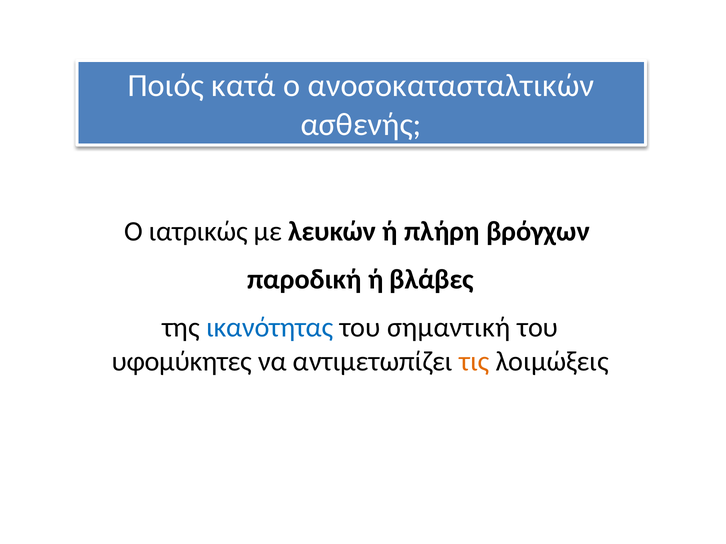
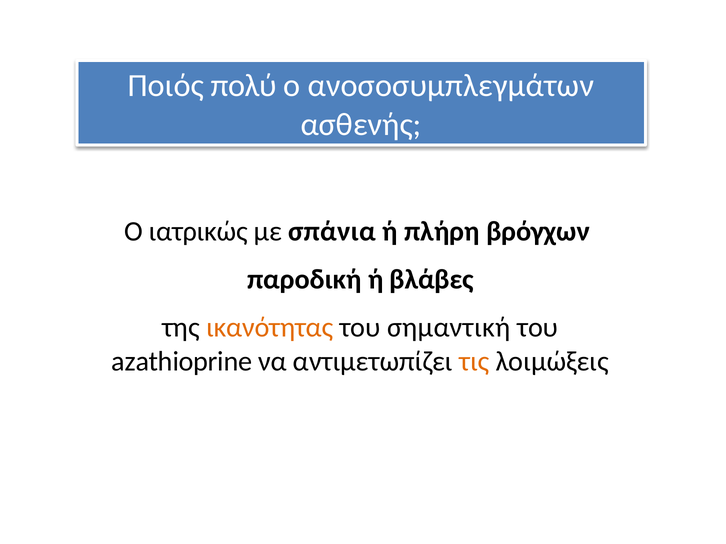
κατά: κατά -> πολύ (244, 86)
ανοσοκατασταλτικών: ανοσοκατασταλτικών -> ανοσοσυμπλεγμάτων (451, 86)
λευκών: λευκών -> σπάνια (332, 232)
ικανότητας colour: blue -> orange (270, 328)
υφομύκητες: υφομύκητες -> azathioprine (182, 362)
